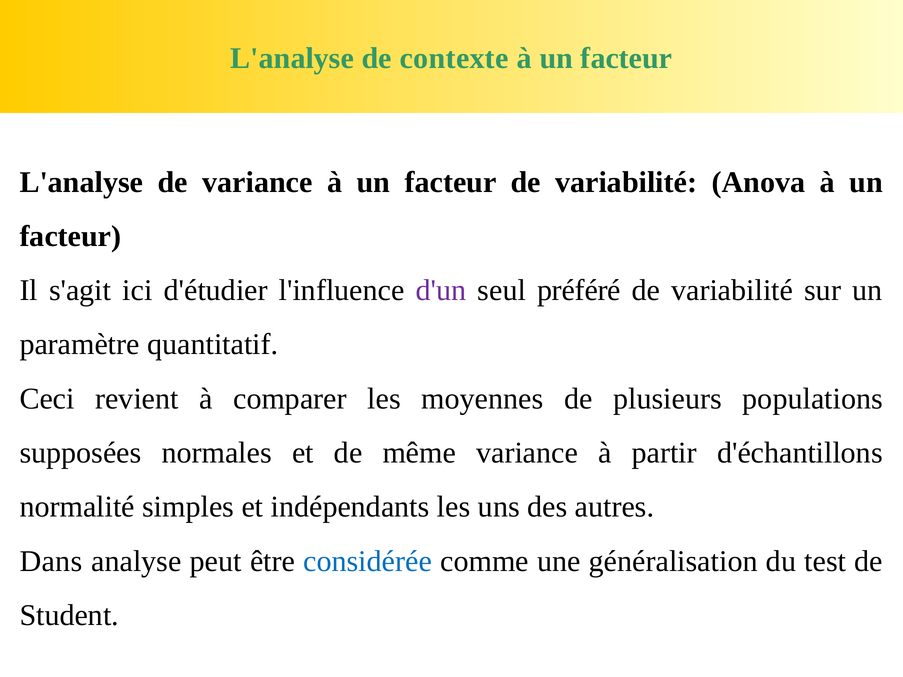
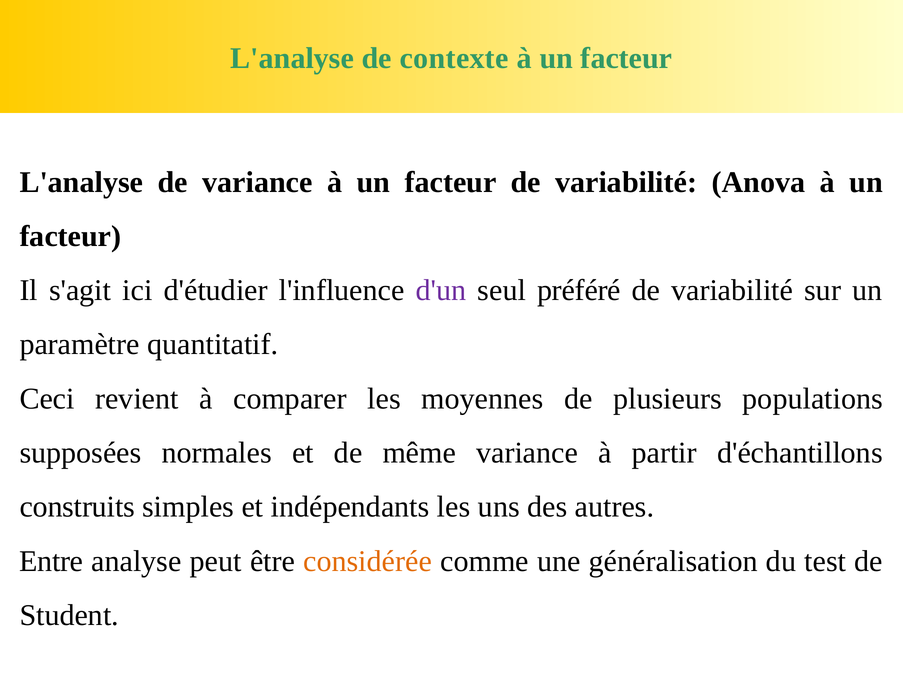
normalité: normalité -> construits (77, 507)
Dans: Dans -> Entre (51, 561)
considérée colour: blue -> orange (368, 561)
